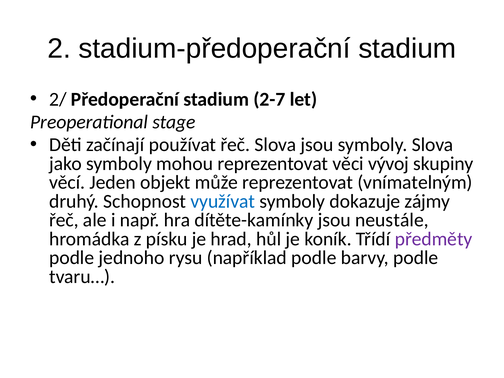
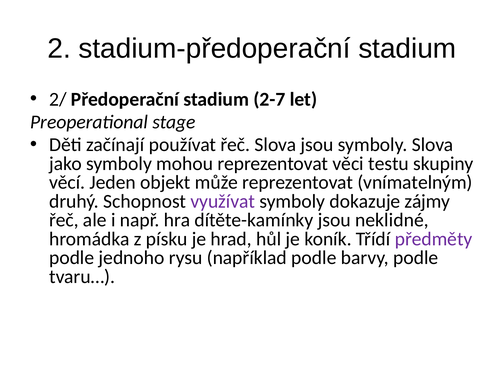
vývoj: vývoj -> testu (389, 164)
využívat colour: blue -> purple (223, 201)
neustále: neustále -> neklidné (392, 220)
